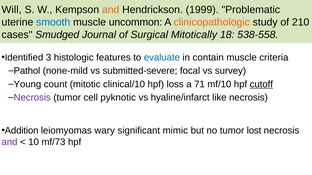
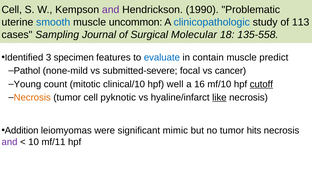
Will: Will -> Cell (12, 10)
and colour: orange -> purple (111, 10)
1999: 1999 -> 1990 (202, 10)
clinicopathologic colour: orange -> blue (212, 22)
210: 210 -> 113 (301, 22)
Smudged: Smudged -> Sampling (57, 35)
Mitotically: Mitotically -> Molecular (194, 35)
538-558: 538-558 -> 135-558 (258, 35)
histologic: histologic -> specimen (74, 58)
criteria: criteria -> predict (274, 58)
survey: survey -> cancer (230, 71)
loss: loss -> well (175, 84)
71: 71 -> 16 (199, 84)
Necrosis colour: purple -> orange (32, 98)
like underline: none -> present (219, 98)
wary: wary -> were (105, 131)
lost: lost -> hits (254, 131)
mf/73: mf/73 -> mf/11 (53, 142)
